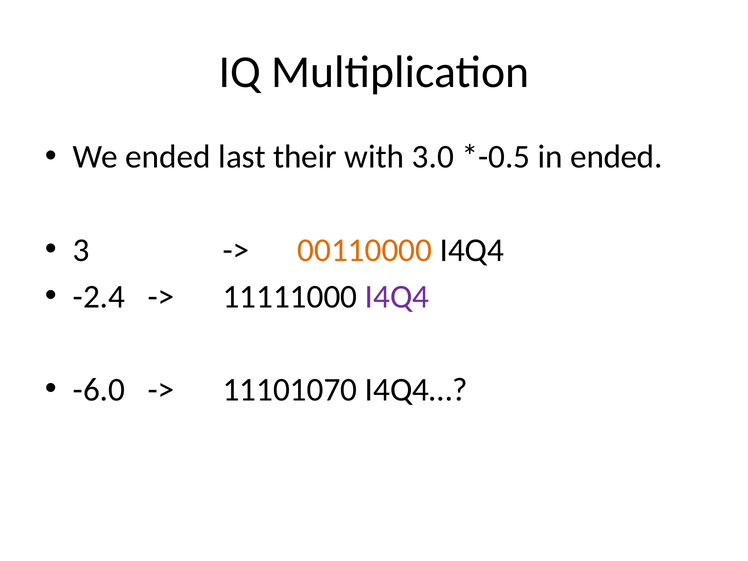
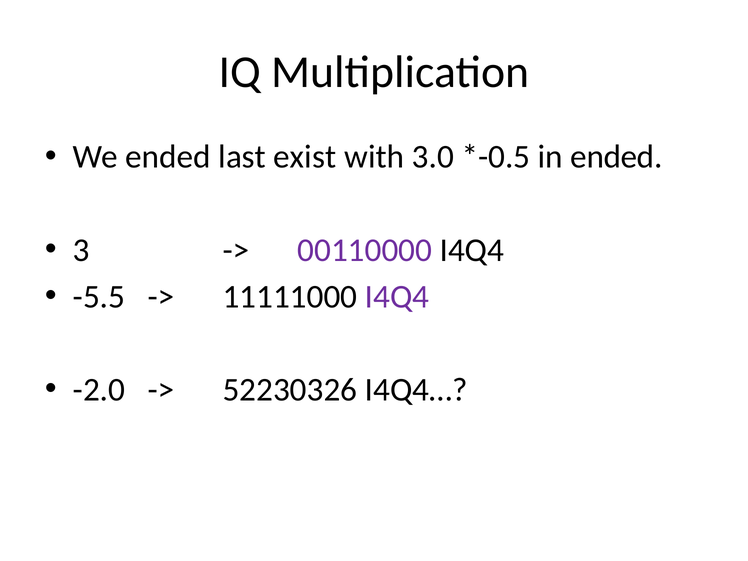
their: their -> exist (305, 157)
00110000 colour: orange -> purple (365, 250)
-2.4: -2.4 -> -5.5 (99, 297)
-6.0: -6.0 -> -2.0 (99, 390)
11101070: 11101070 -> 52230326 (290, 390)
